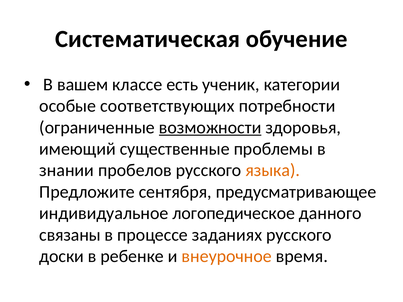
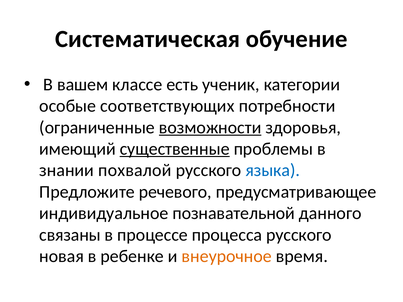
существенные underline: none -> present (175, 149)
пробелов: пробелов -> похвалой (135, 171)
языка colour: orange -> blue (273, 171)
сентября: сентября -> речевого (175, 192)
логопедическое: логопедическое -> познавательной (234, 214)
заданиях: заданиях -> процесса (227, 235)
доски: доски -> новая (62, 257)
